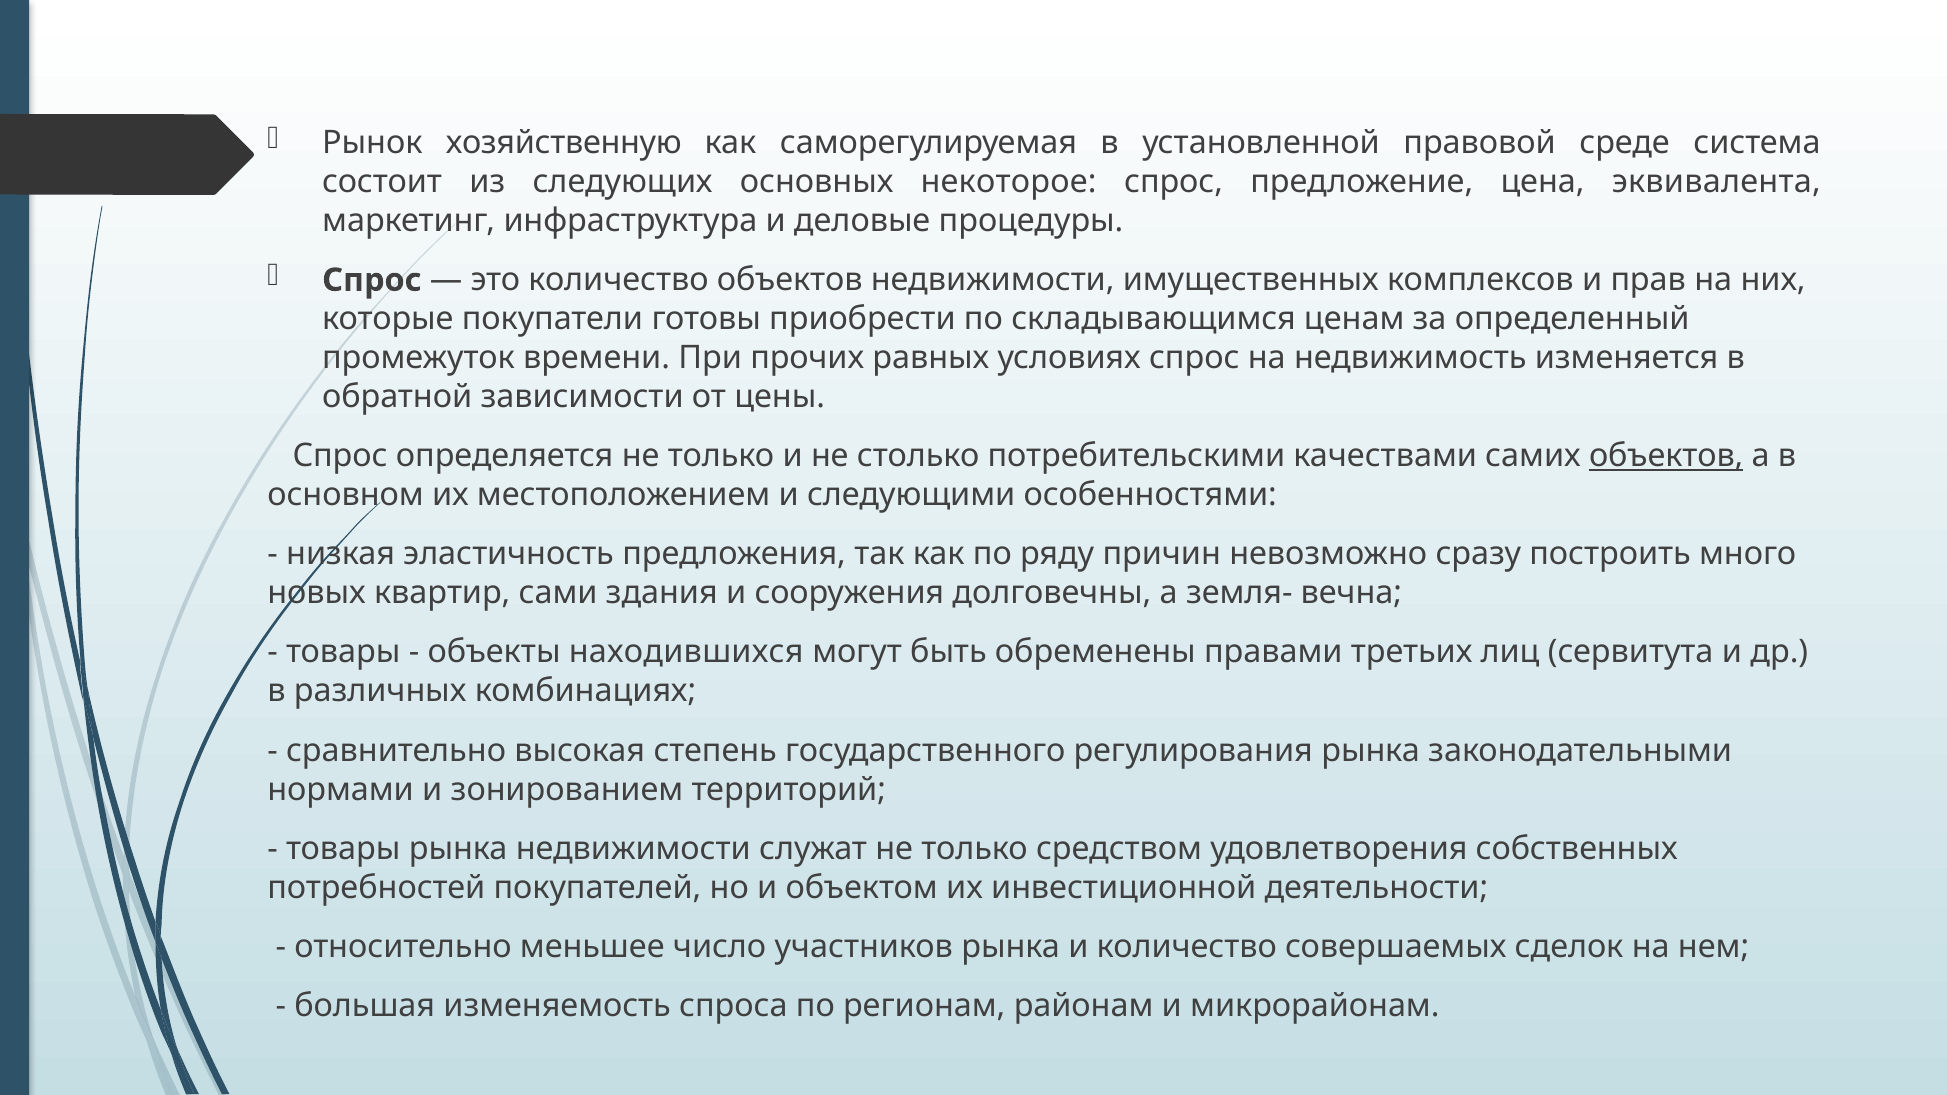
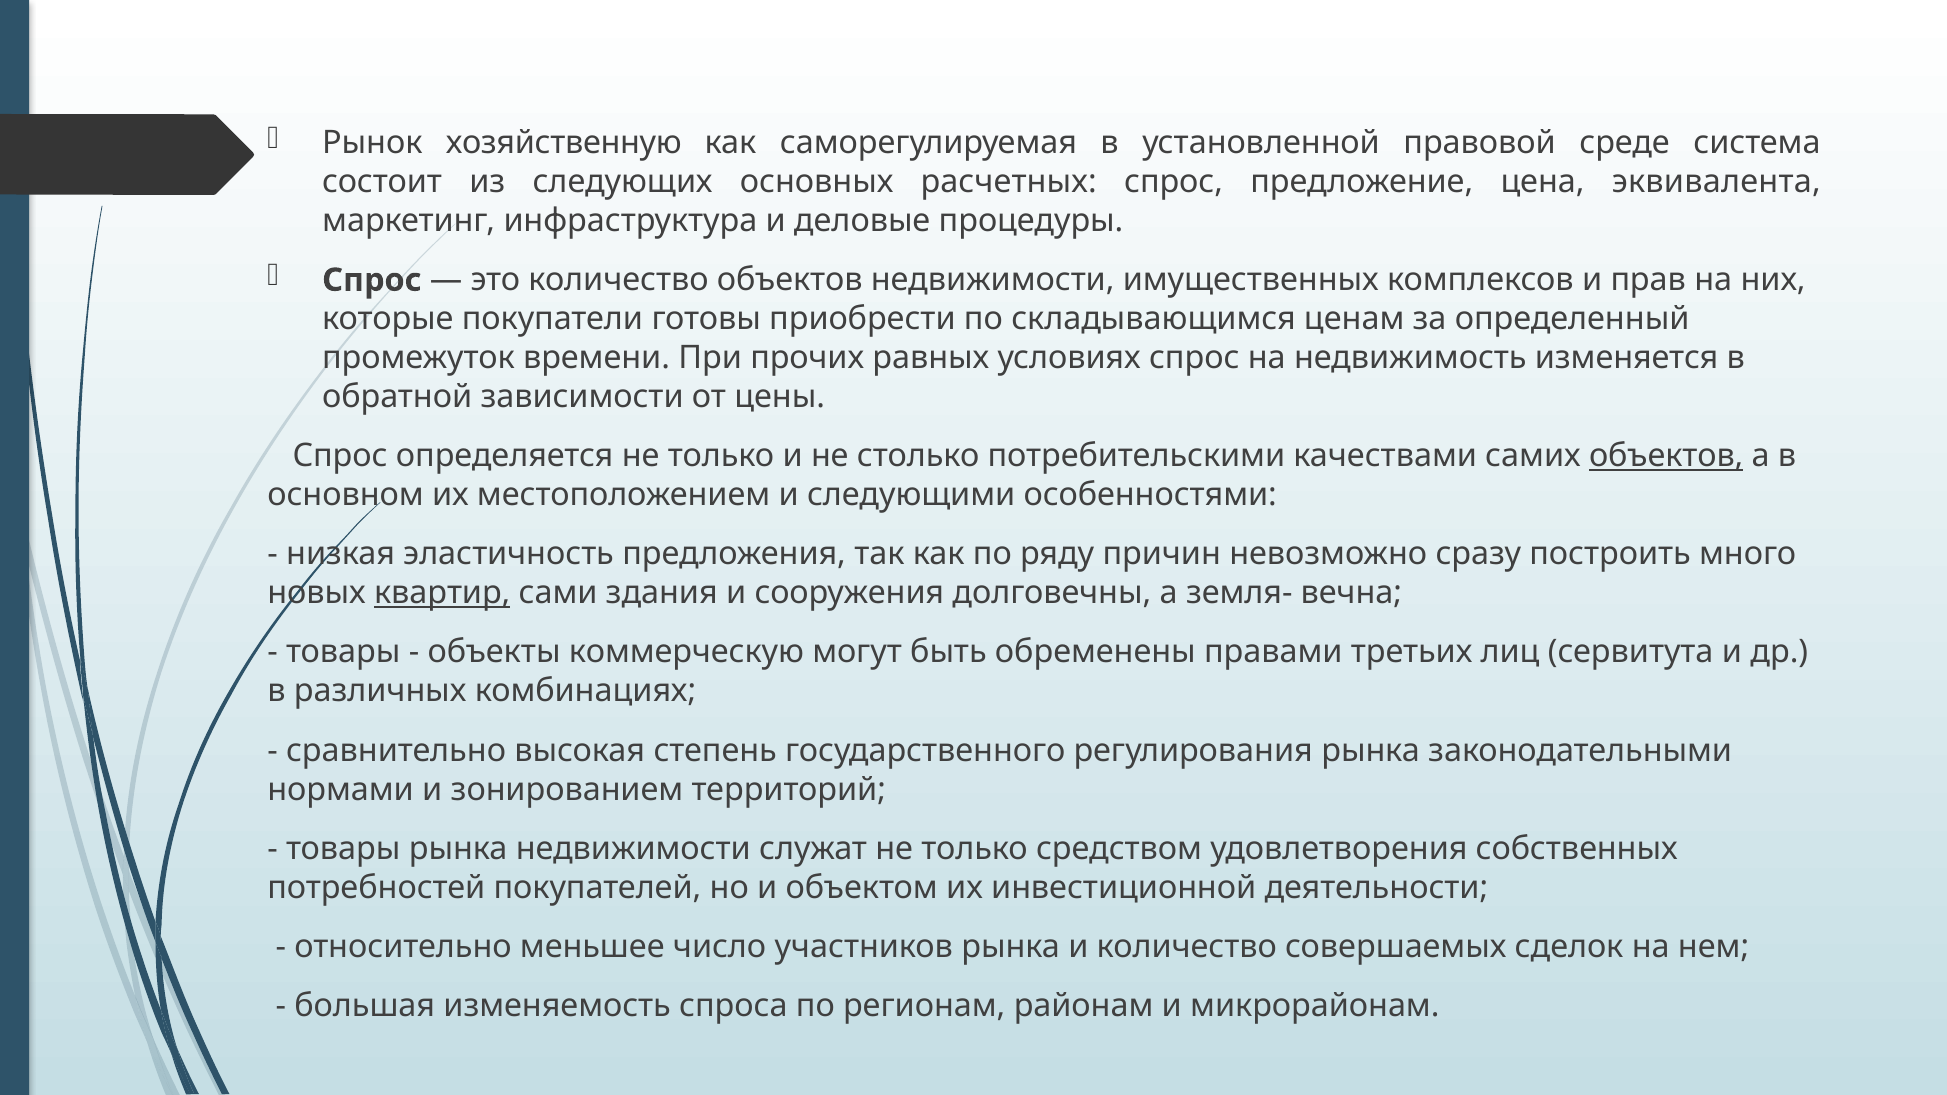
некоторое: некоторое -> расчетных (1009, 182)
квартир underline: none -> present (442, 593)
находившихся: находившихся -> коммерческую (686, 652)
